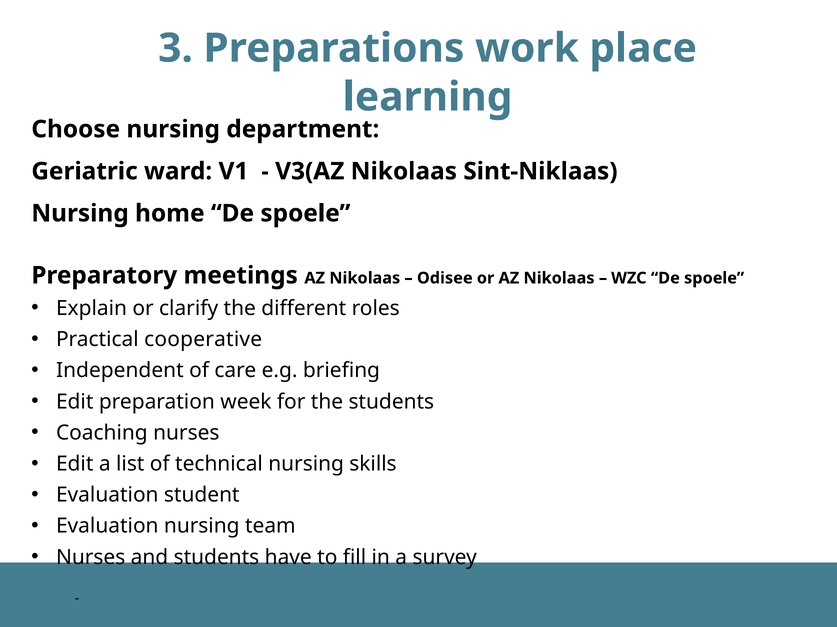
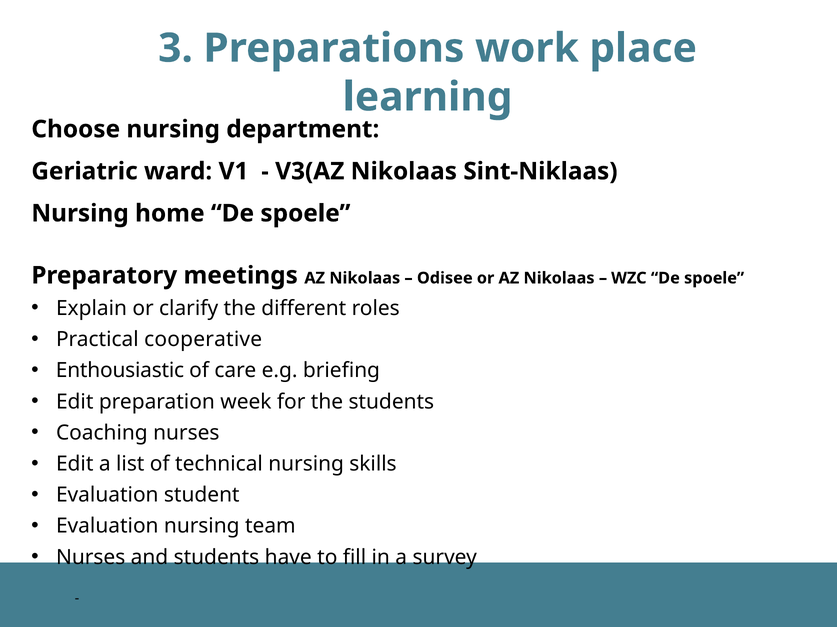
Independent: Independent -> Enthousiastic (120, 371)
